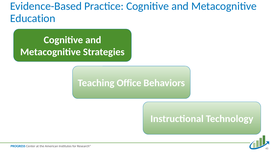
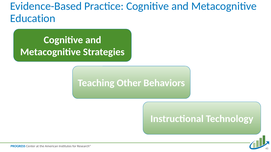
Office: Office -> Other (129, 83)
